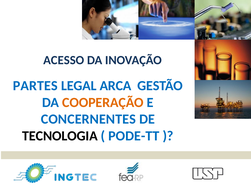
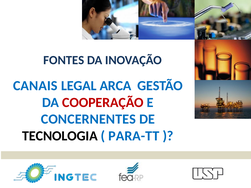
ACESSO: ACESSO -> FONTES (64, 60)
PARTES: PARTES -> CANAIS (35, 86)
COOPERAÇÃO colour: orange -> red (103, 103)
PODE-TT: PODE-TT -> PARA-TT (134, 136)
